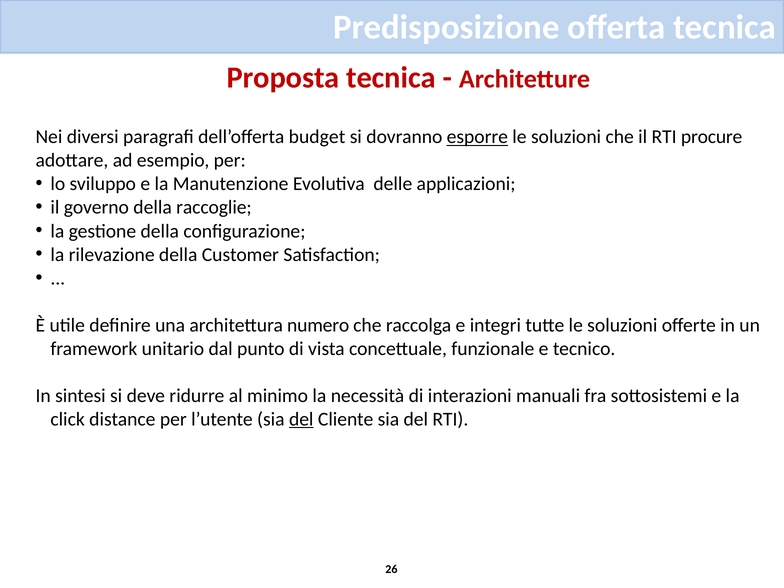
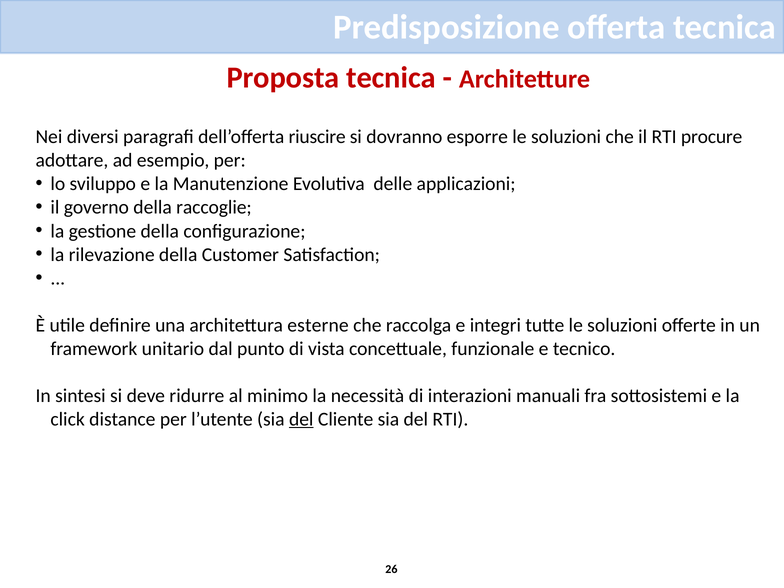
budget: budget -> riuscire (317, 137)
esporre underline: present -> none (477, 137)
numero: numero -> esterne (318, 325)
